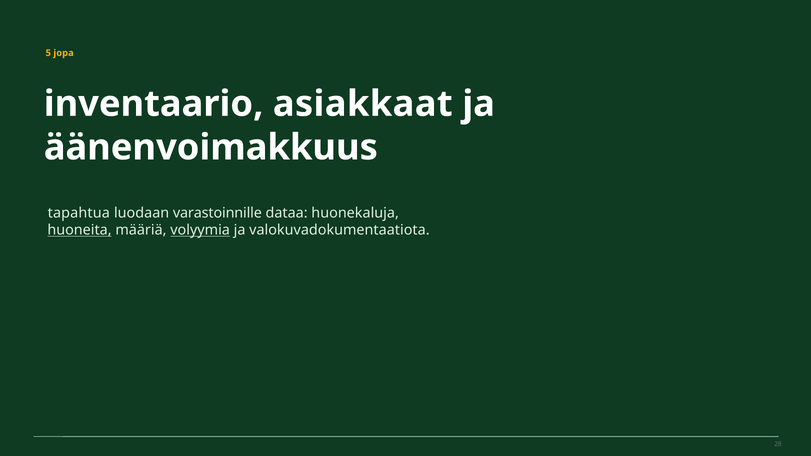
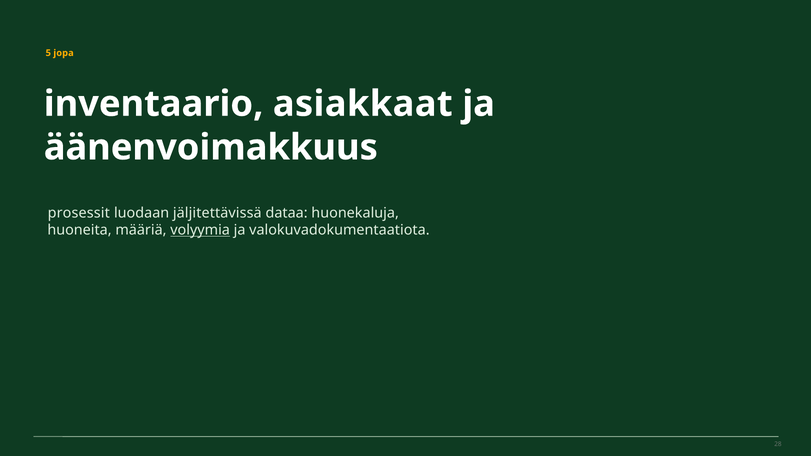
tapahtua: tapahtua -> prosessit (79, 213)
varastoinnille: varastoinnille -> jäljitettävissä (217, 213)
huoneita underline: present -> none (80, 230)
